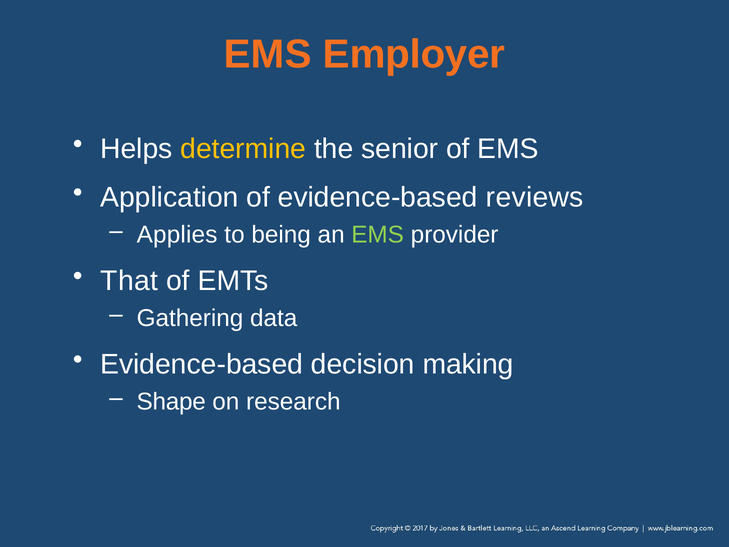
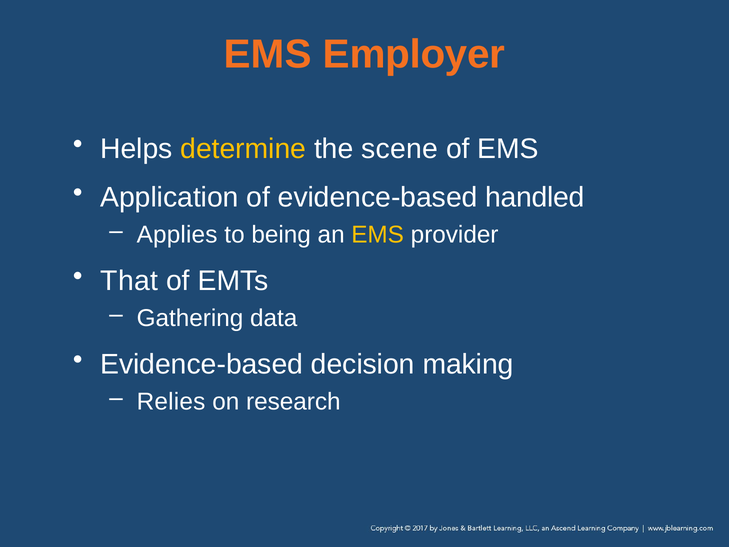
senior: senior -> scene (400, 149)
reviews: reviews -> handled (535, 197)
EMS colour: light green -> yellow (378, 235)
Shape: Shape -> Relies (171, 402)
